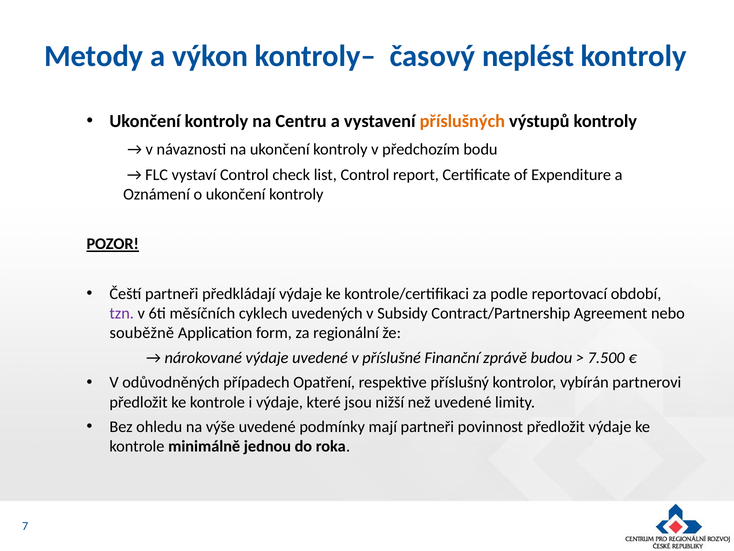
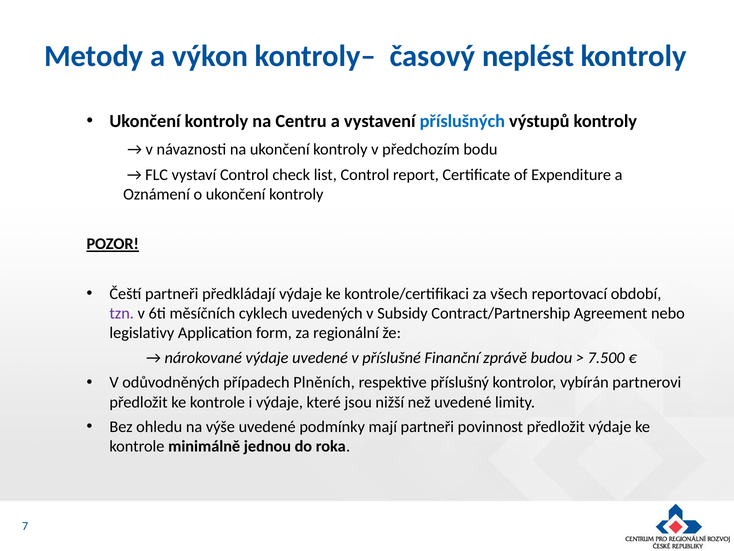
příslušných colour: orange -> blue (462, 121)
podle: podle -> všech (509, 293)
souběžně: souběžně -> legislativy (142, 333)
Opatření: Opatření -> Plněních (324, 382)
